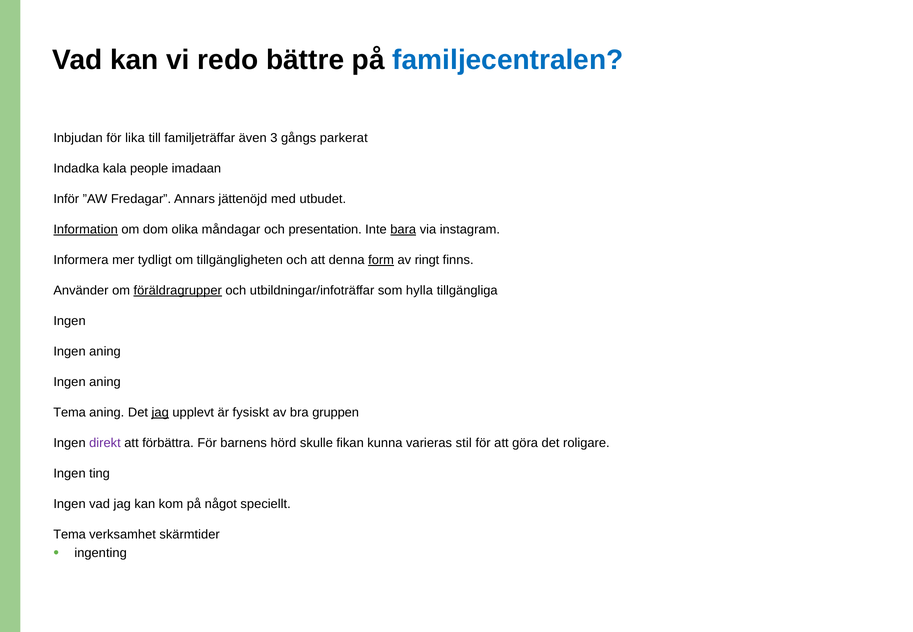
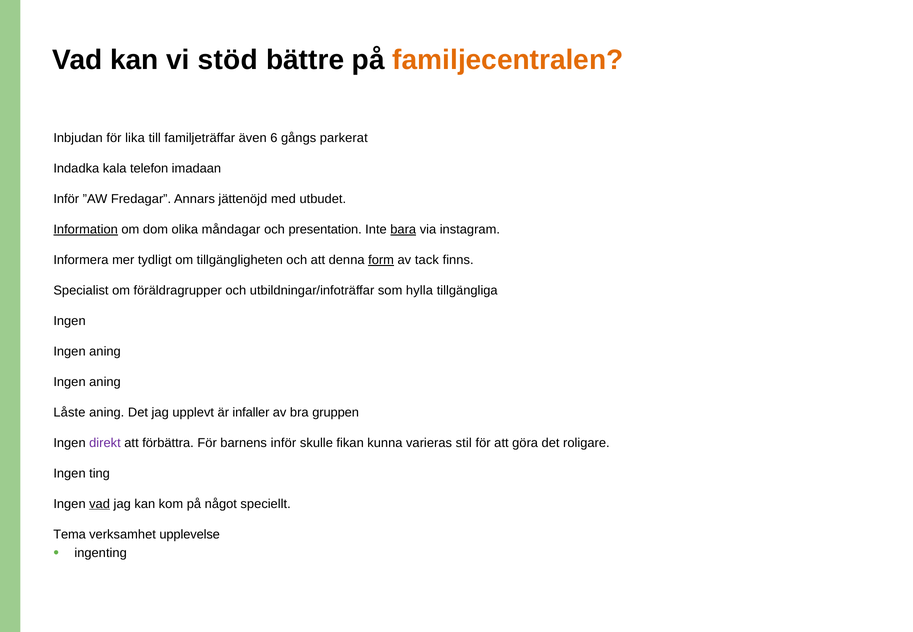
redo: redo -> stöd (228, 60)
familjecentralen colour: blue -> orange (508, 60)
3: 3 -> 6 (274, 138)
people: people -> telefon (149, 168)
ringt: ringt -> tack (427, 260)
Använder: Använder -> Specialist (81, 290)
föräldragrupper underline: present -> none (178, 290)
Tema: Tema -> Låste (69, 412)
jag underline: present -> none (160, 412)
fysiskt: fysiskt -> infaller (251, 412)
barnens hörd: hörd -> inför (283, 443)
vad underline: none -> present (100, 504)
skärmtider: skärmtider -> upplevelse (190, 534)
